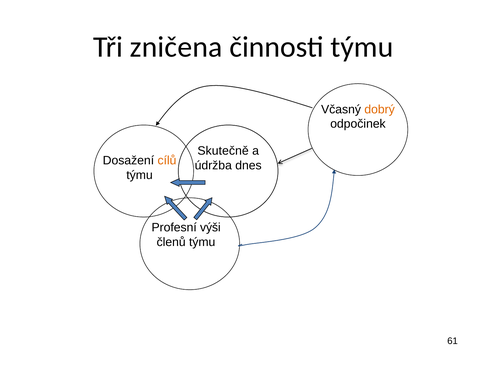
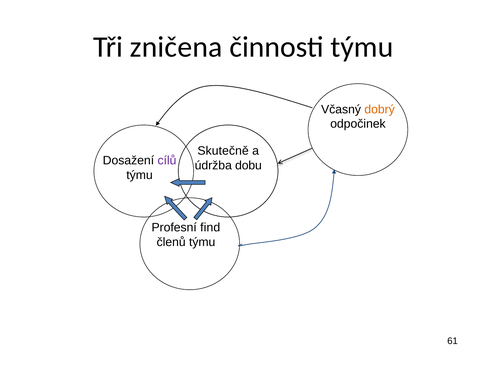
cílů colour: orange -> purple (167, 161)
dnes: dnes -> dobu (248, 165)
výši: výši -> find (210, 228)
